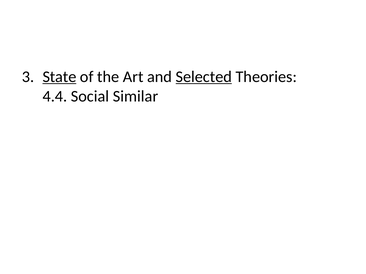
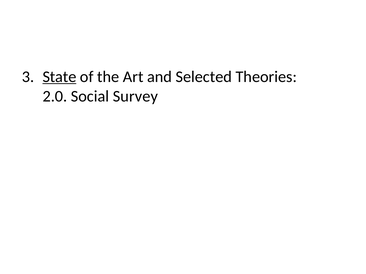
Selected underline: present -> none (204, 77)
4.4: 4.4 -> 2.0 (55, 96)
Similar: Similar -> Survey (135, 96)
